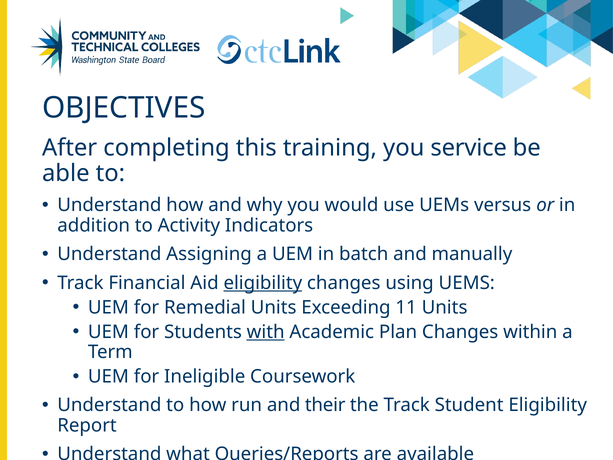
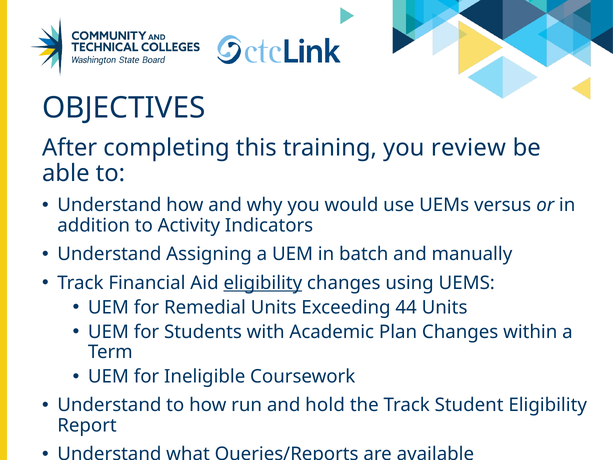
service: service -> review (468, 148)
11: 11 -> 44 (406, 307)
with underline: present -> none (266, 332)
their: their -> hold (325, 405)
